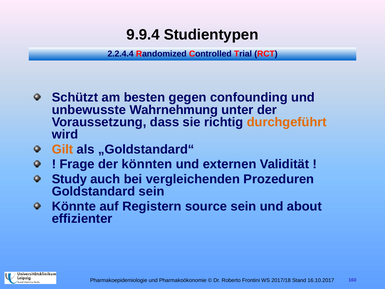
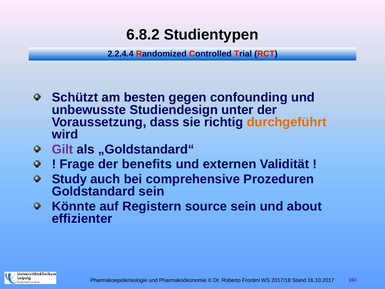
9.9.4: 9.9.4 -> 6.8.2 (143, 35)
Wahrnehmung: Wahrnehmung -> Studiendesign (174, 110)
Gilt colour: orange -> purple (63, 149)
könnten: könnten -> benefits (147, 164)
vergleichenden: vergleichenden -> comprehensive (193, 179)
